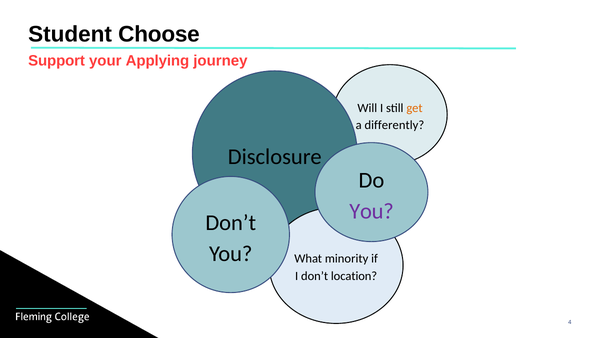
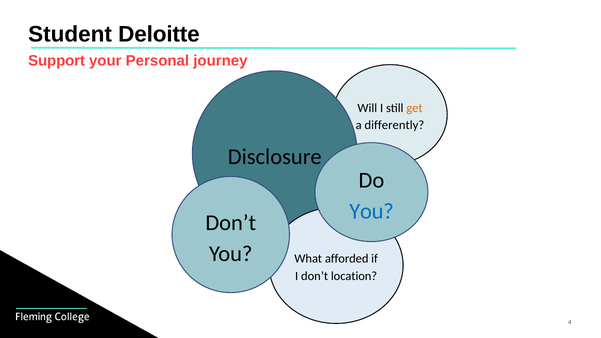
Choose: Choose -> Deloitte (159, 34)
Applying: Applying -> Personal (157, 61)
You colour: purple -> blue (372, 211)
minority: minority -> afforded (347, 259)
